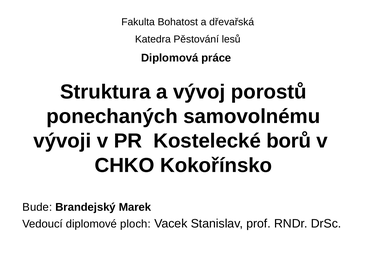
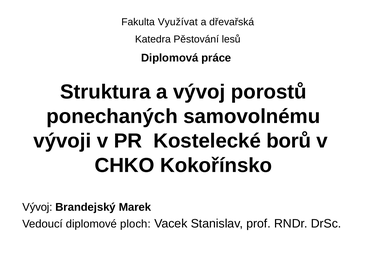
Bohatost: Bohatost -> Využívat (178, 22)
Bude: Bude -> Vývoj (37, 207)
